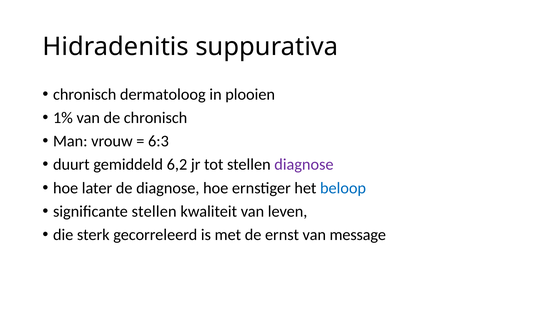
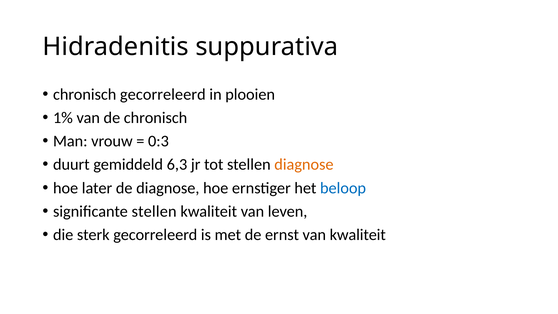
chronisch dermatoloog: dermatoloog -> gecorreleerd (163, 94)
6:3: 6:3 -> 0:3 (158, 141)
6,2: 6,2 -> 6,3 (177, 165)
diagnose colour: purple -> orange (304, 165)
van message: message -> kwaliteit (358, 235)
